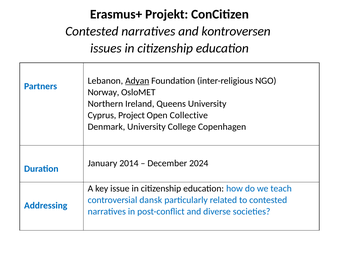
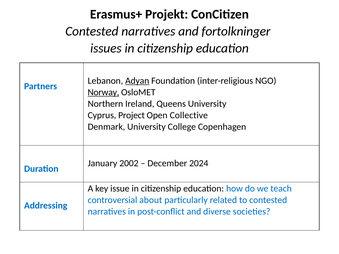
kontroversen: kontroversen -> fortolkninger (236, 31)
Norway underline: none -> present (103, 92)
2014: 2014 -> 2002 (129, 164)
dansk: dansk -> about (151, 200)
